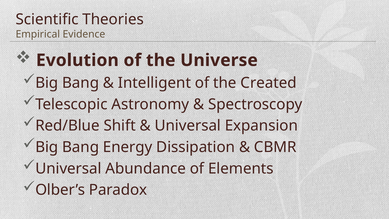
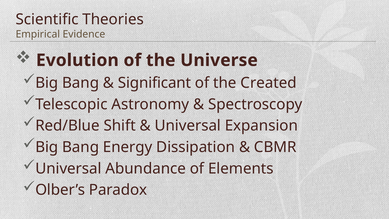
Intelligent: Intelligent -> Significant (155, 83)
